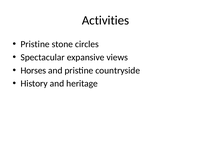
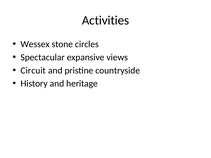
Pristine: Pristine -> Wessex (35, 44)
Horses: Horses -> Circuit (33, 71)
